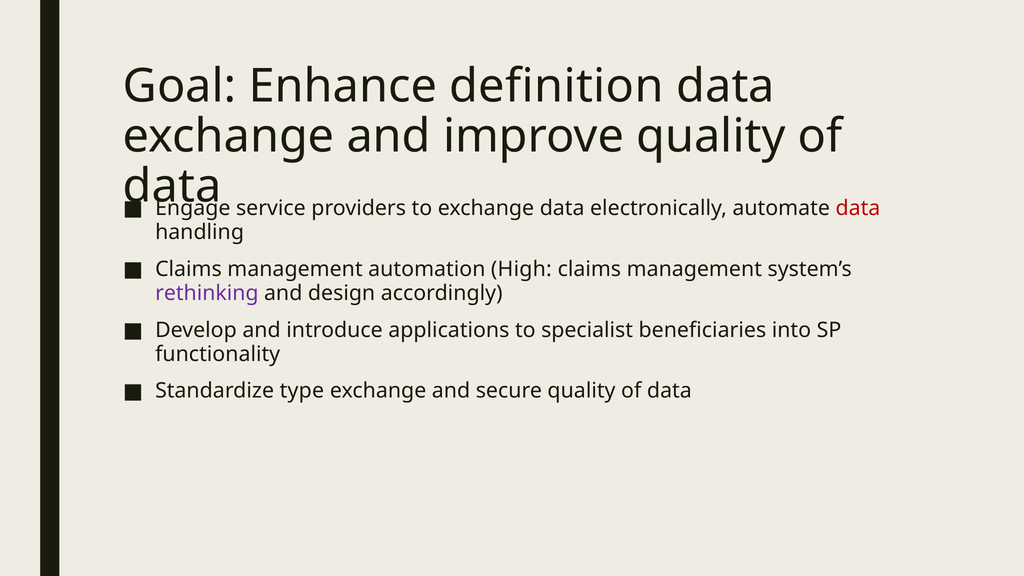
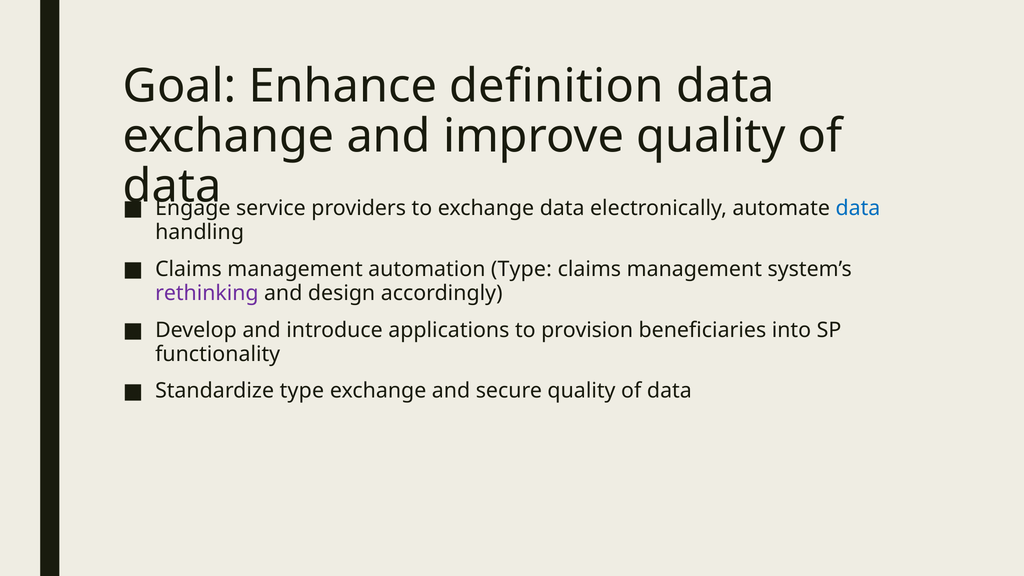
data colour: red -> blue (858, 208)
automation High: High -> Type (521, 269)
specialist: specialist -> provision (587, 330)
